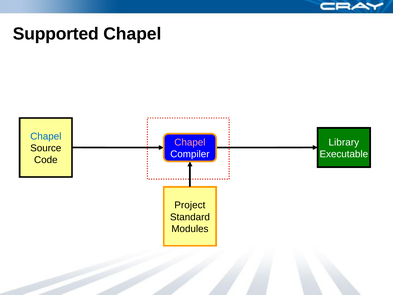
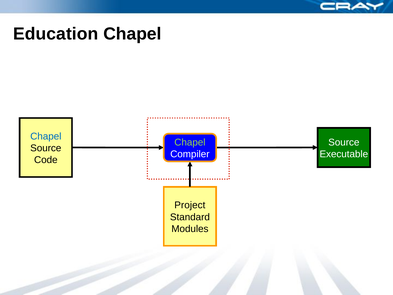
Supported: Supported -> Education (56, 34)
Library: Library -> Source (344, 142)
Chapel colour: pink -> light green (190, 142)
